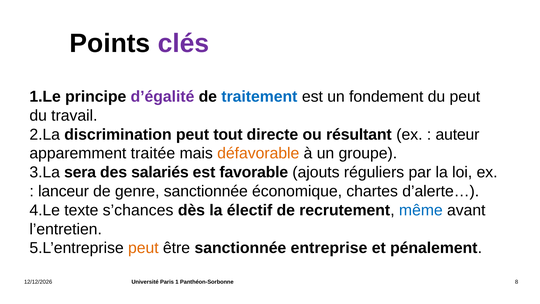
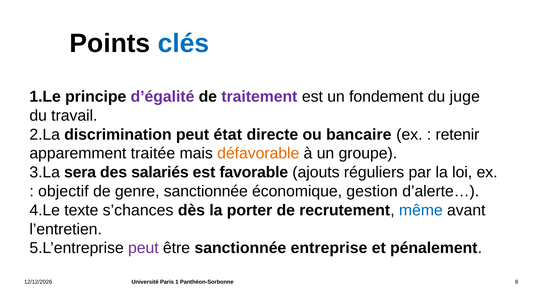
clés colour: purple -> blue (183, 43)
traitement colour: blue -> purple (259, 97)
du peut: peut -> juge (465, 97)
tout: tout -> état (228, 134)
résultant: résultant -> bancaire (359, 134)
auteur: auteur -> retenir (457, 134)
lanceur: lanceur -> objectif (63, 191)
chartes: chartes -> gestion (372, 191)
électif: électif -> porter (250, 210)
peut colour: orange -> purple (143, 248)
